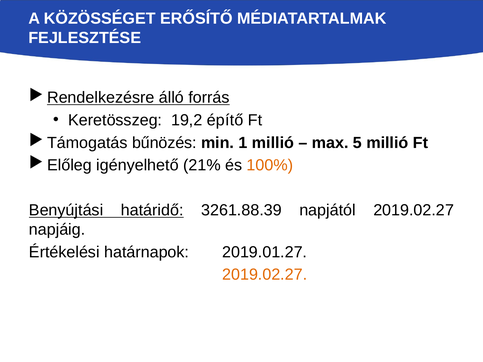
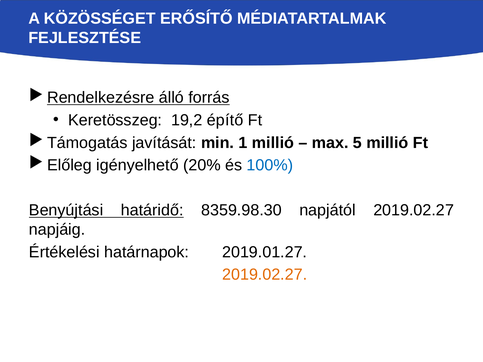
bűnözés: bűnözés -> javítását (164, 143)
21%: 21% -> 20% (202, 165)
100% colour: orange -> blue (270, 165)
3261.88.39: 3261.88.39 -> 8359.98.30 (241, 210)
